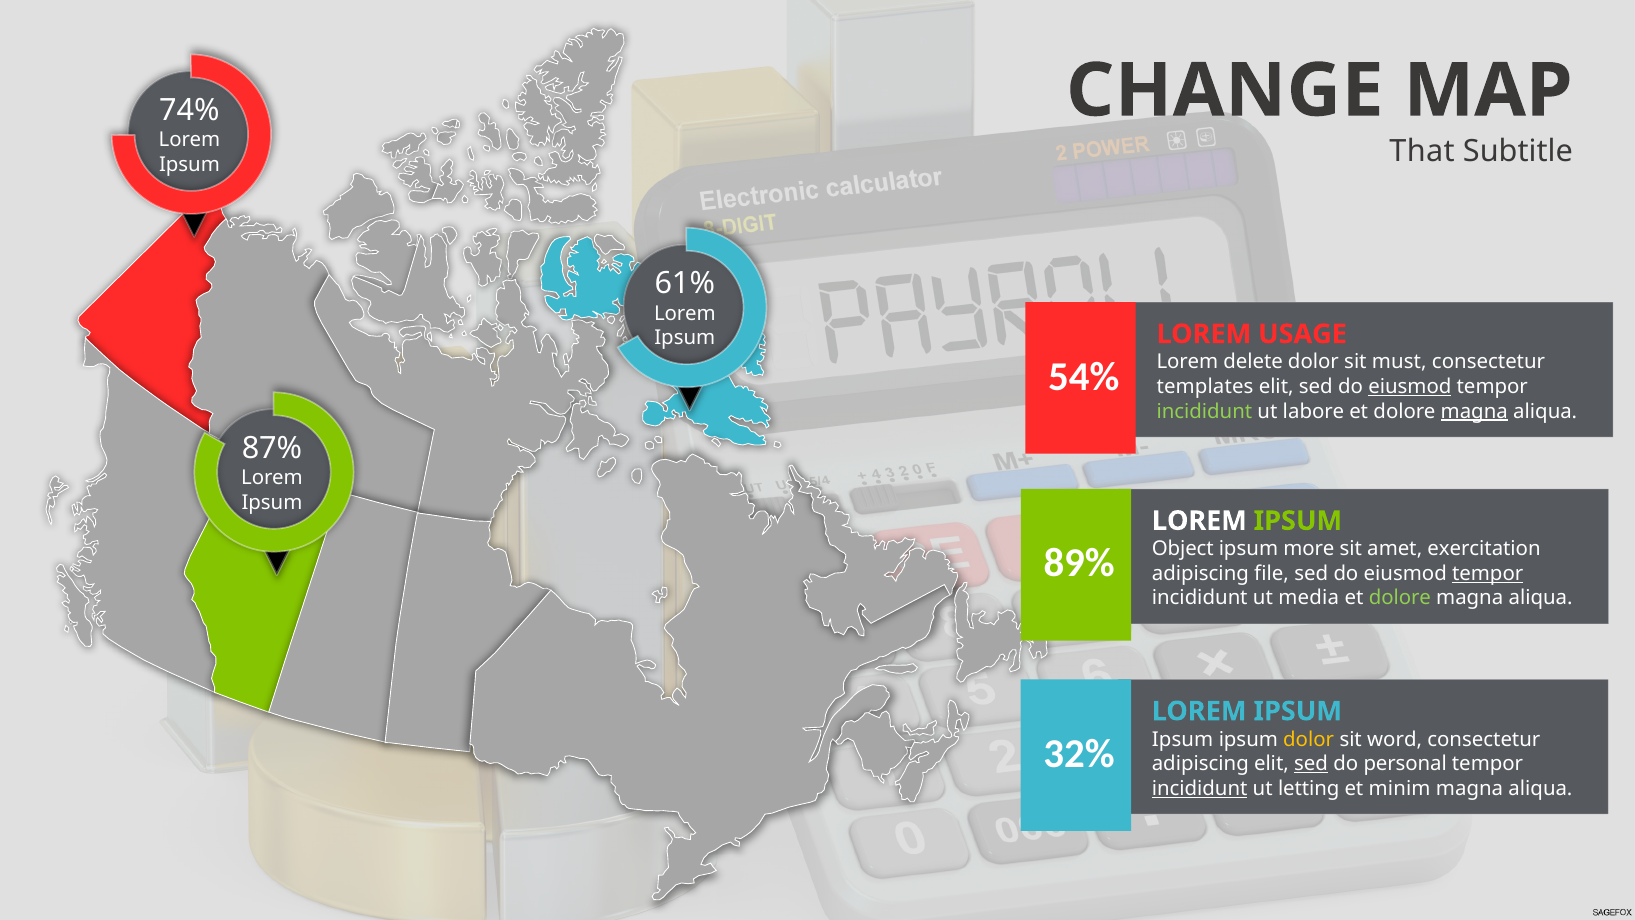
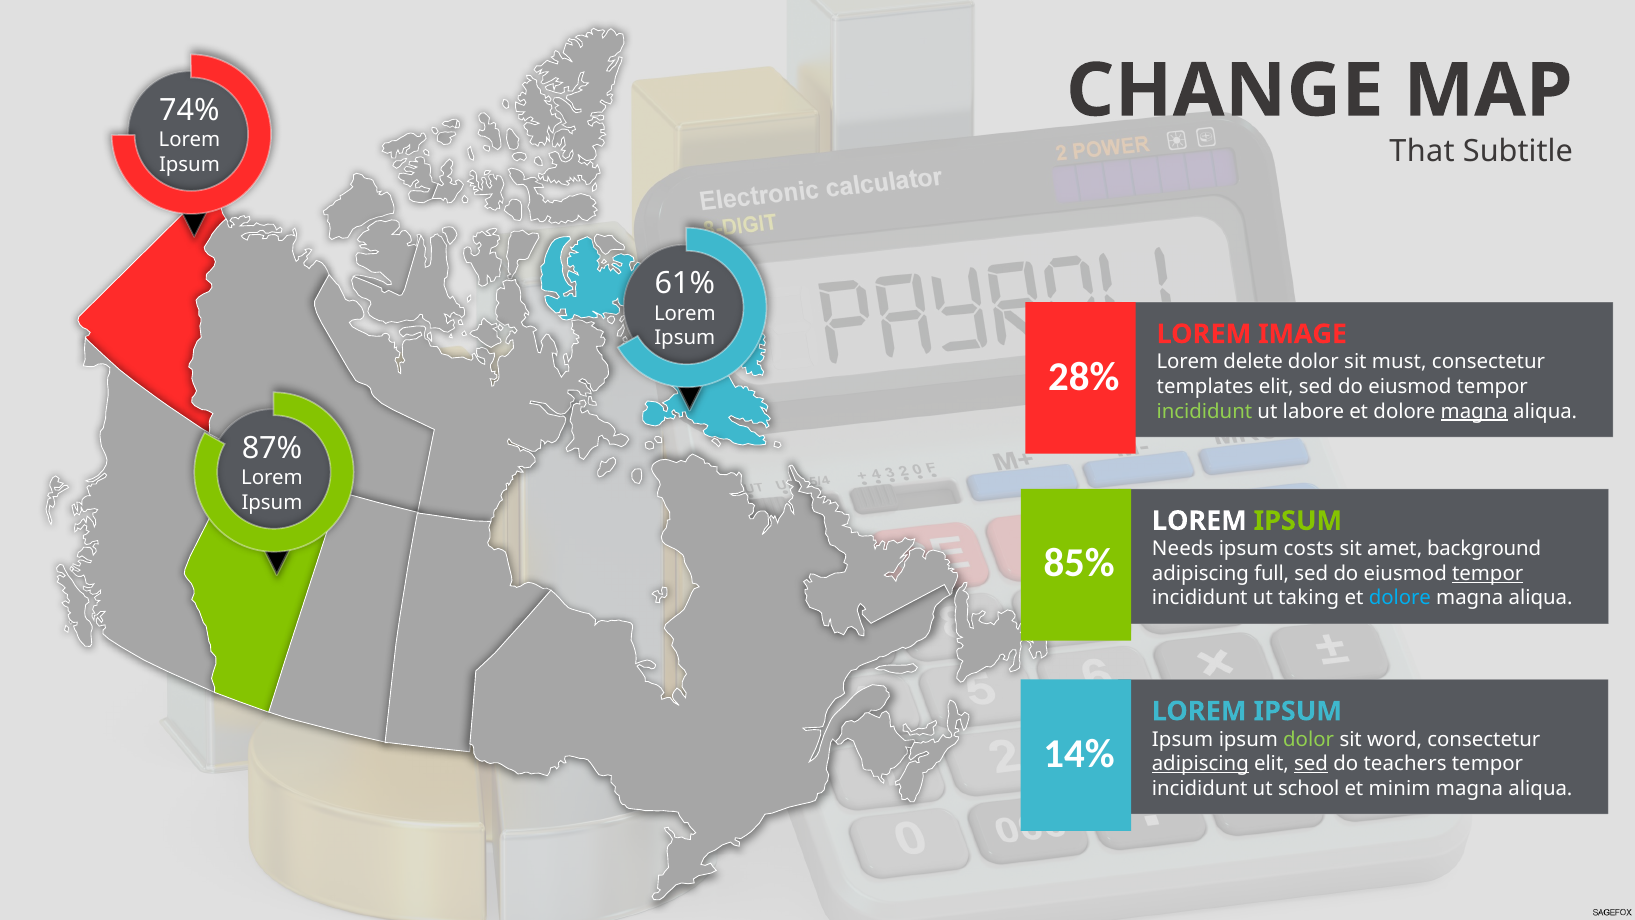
USAGE: USAGE -> IMAGE (1303, 334)
54%: 54% -> 28% (1084, 376)
eiusmod underline: present -> none (1410, 387)
Object: Object -> Needs (1183, 549)
more: more -> costs (1309, 549)
exercitation: exercitation -> background (1484, 549)
89%: 89% -> 85% (1079, 563)
file: file -> full (1272, 573)
media: media -> taking (1309, 598)
dolore colour: light green -> light blue (1400, 598)
dolor colour: yellow -> light green (1309, 739)
32%: 32% -> 14% (1079, 753)
adipiscing underline: none -> present (1200, 764)
personal: personal -> teachers (1405, 764)
incididunt underline: present -> none (1200, 788)
letting: letting -> school (1309, 788)
